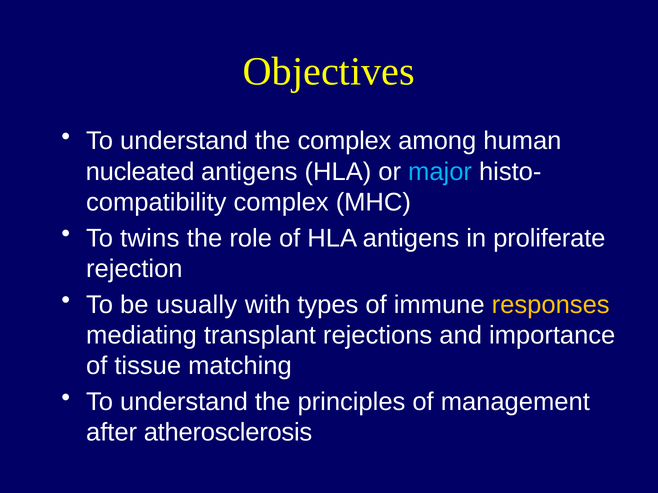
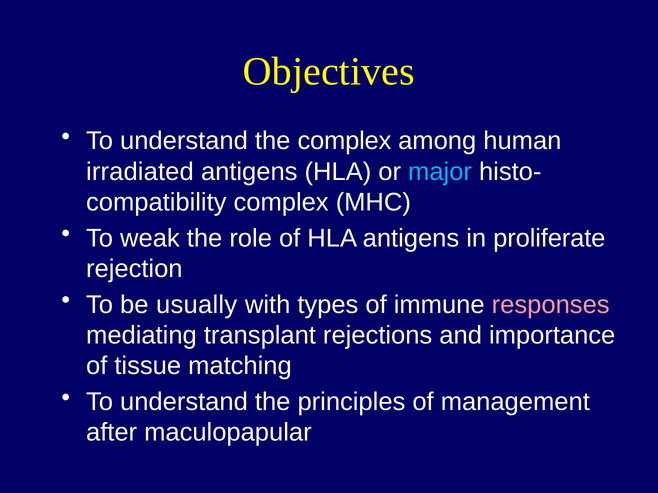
nucleated: nucleated -> irradiated (140, 172)
twins: twins -> weak (150, 238)
responses colour: yellow -> pink (551, 305)
atherosclerosis: atherosclerosis -> maculopapular (228, 433)
